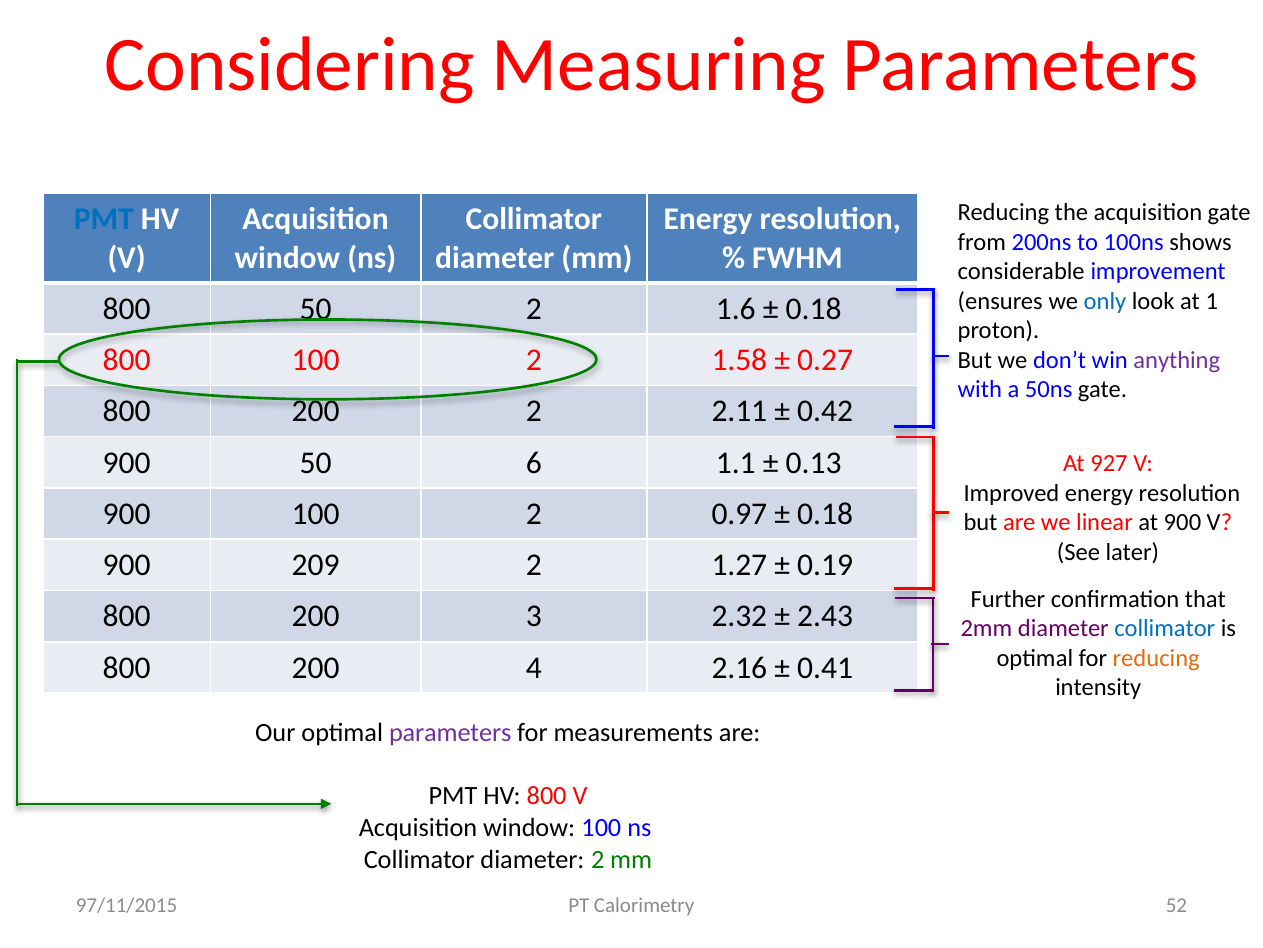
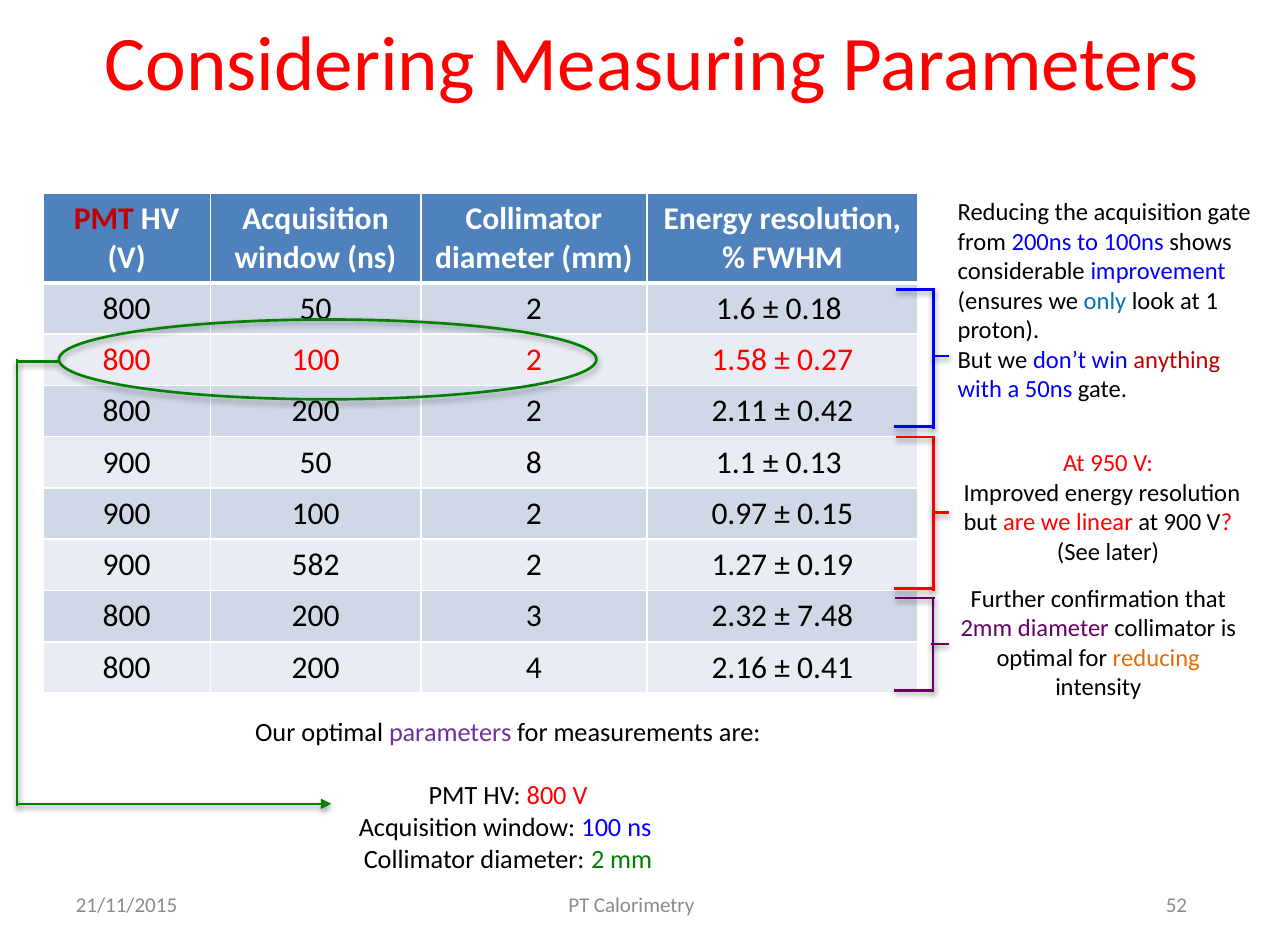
PMT colour: blue -> red (104, 219)
anything colour: purple -> red (1177, 360)
6: 6 -> 8 (534, 462)
927: 927 -> 950 (1109, 463)
0.18: 0.18 -> 0.15 (825, 514)
209: 209 -> 582 (316, 565)
2.43: 2.43 -> 7.48 (825, 616)
collimator colour: blue -> black (1165, 628)
97/11/2015: 97/11/2015 -> 21/11/2015 (126, 905)
